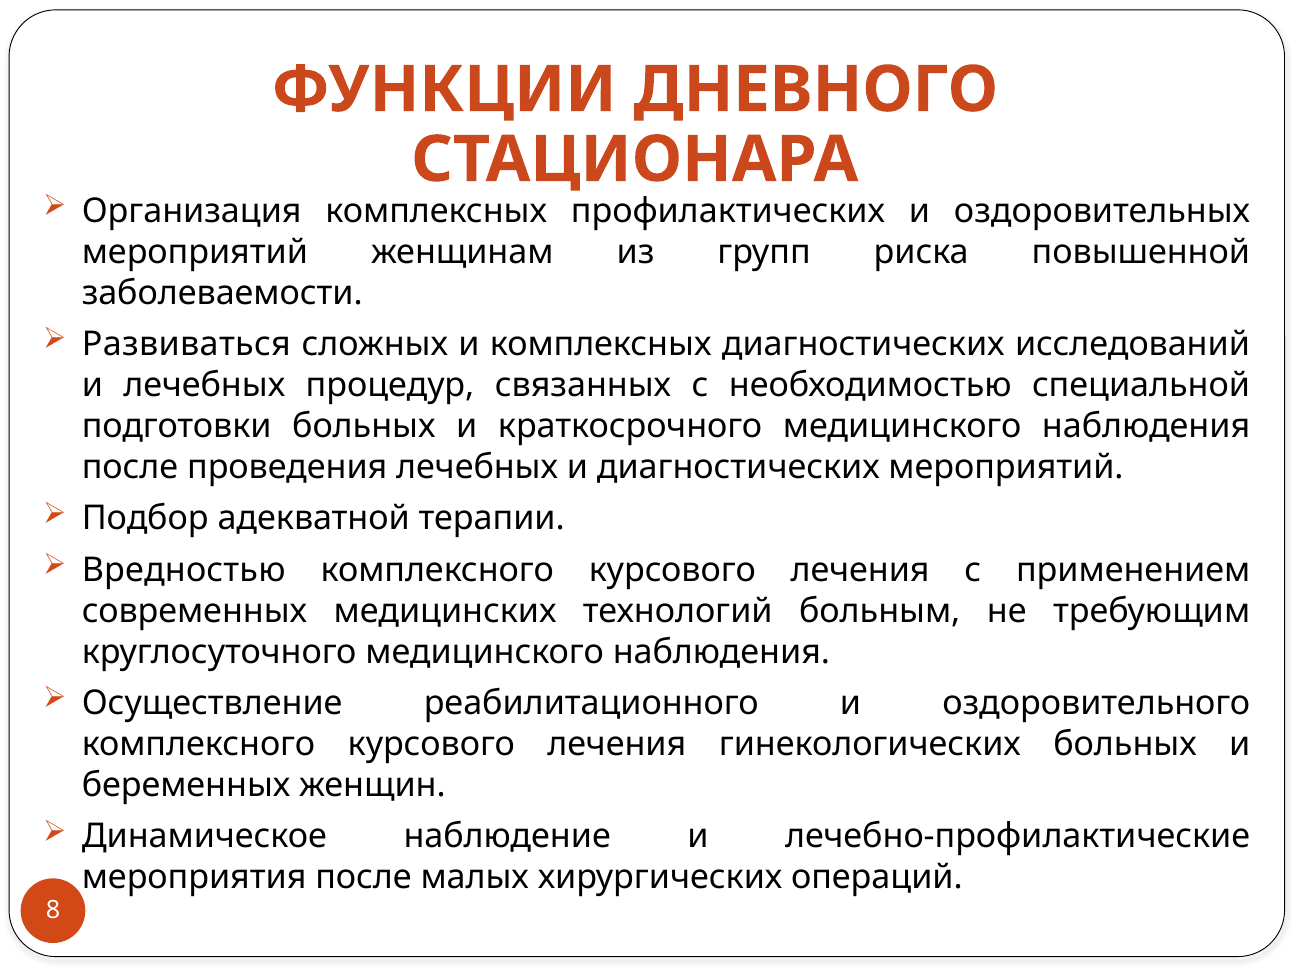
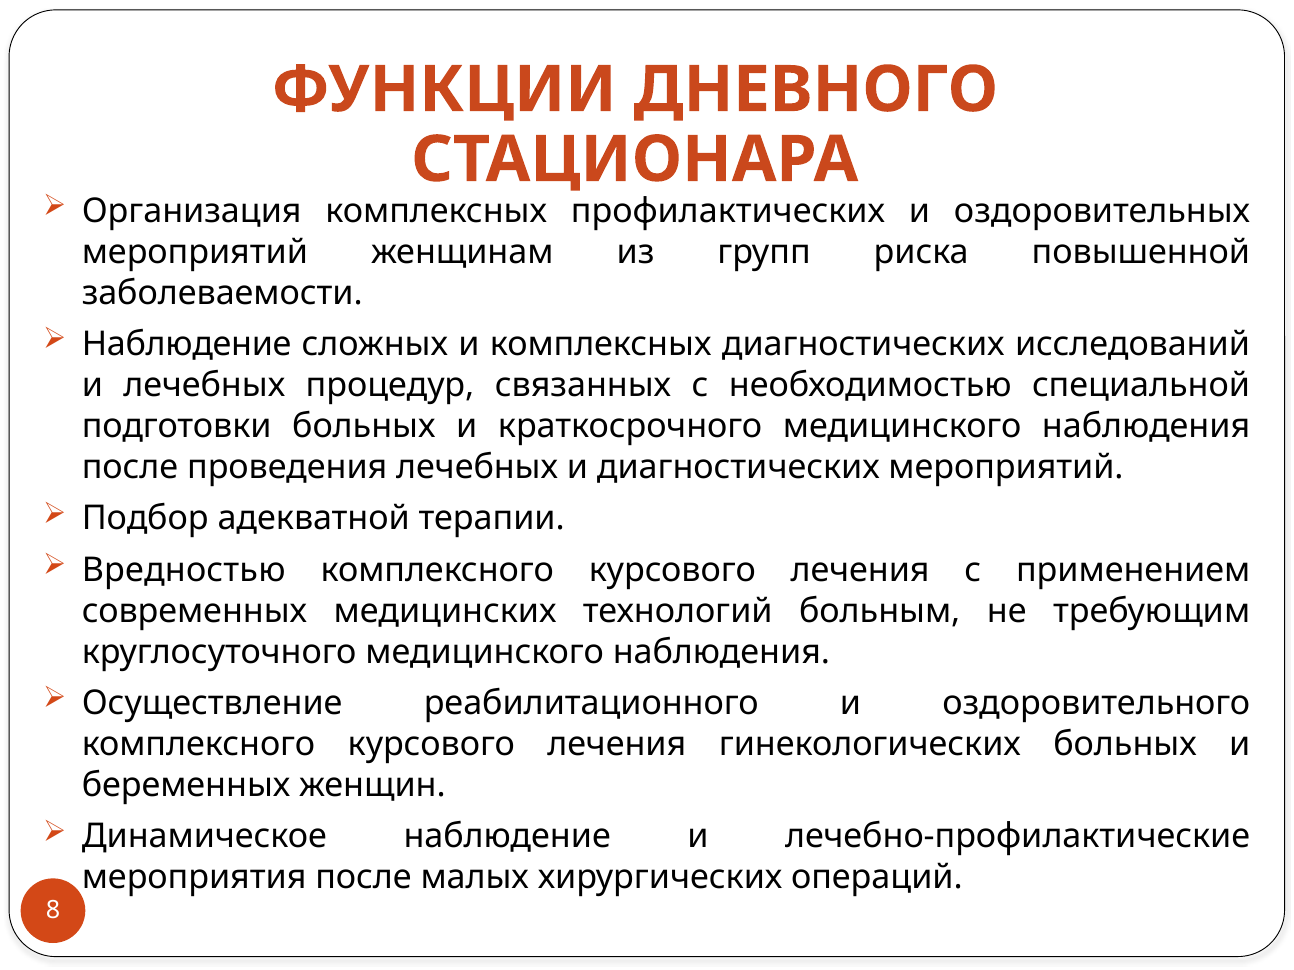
Развиваться: Развиваться -> Наблюдение (187, 345)
